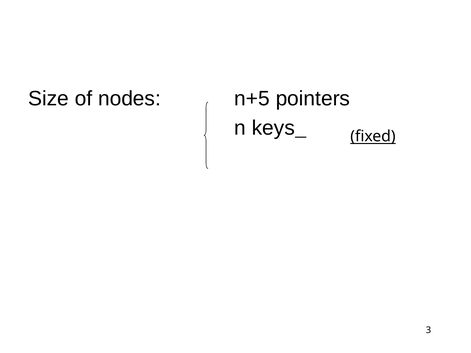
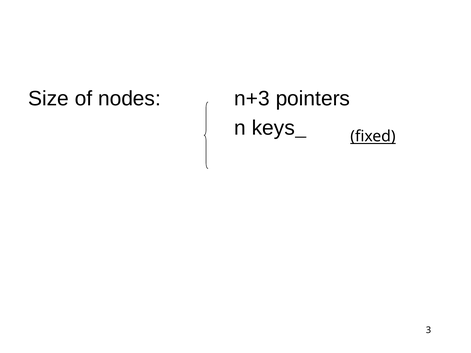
n+5: n+5 -> n+3 (252, 99)
